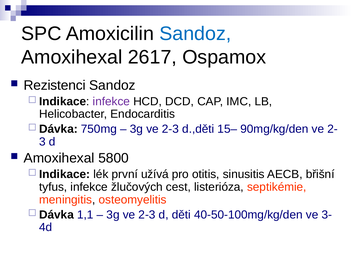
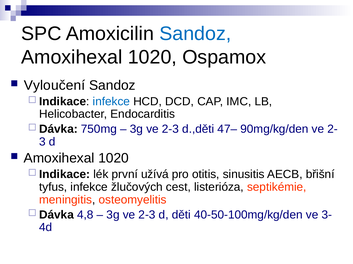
2617: 2617 -> 1020 (152, 57)
Rezistenci: Rezistenci -> Vyloučení (54, 86)
infekce colour: purple -> blue (111, 102)
15–: 15– -> 47– (227, 129)
5800: 5800 -> 1020 (114, 159)
1,1: 1,1 -> 4,8 (85, 215)
